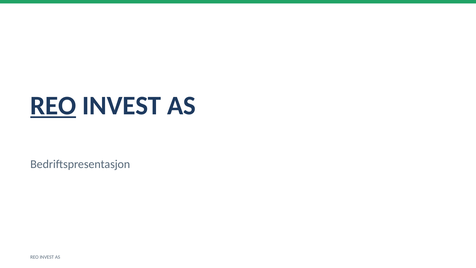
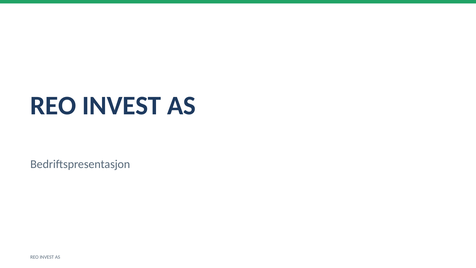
REO underline: present -> none (53, 106)
